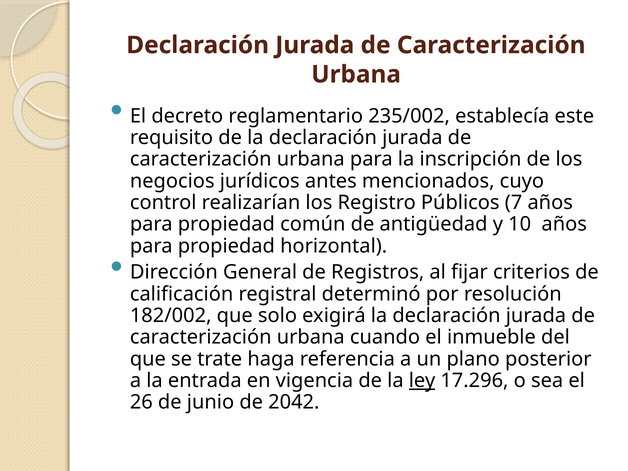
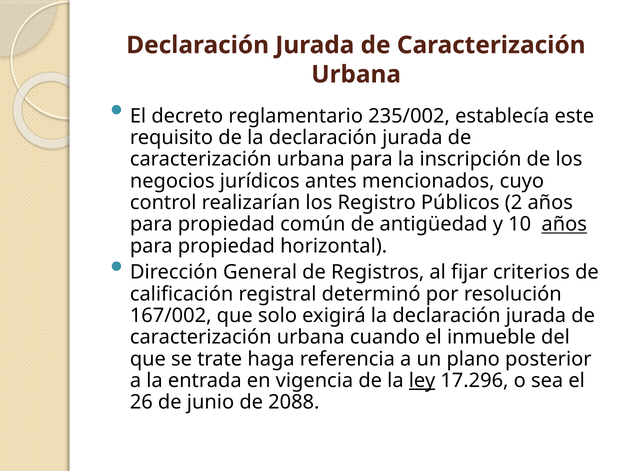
7: 7 -> 2 (514, 203)
años underline: none -> present (564, 224)
182/002: 182/002 -> 167/002 (171, 316)
2042: 2042 -> 2088 (294, 402)
